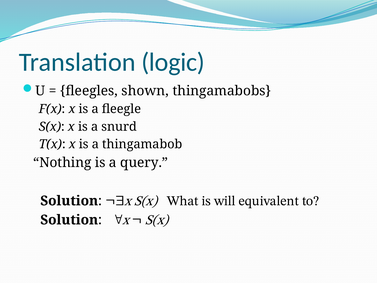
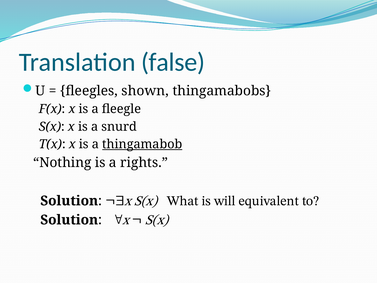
logic: logic -> false (173, 62)
thingamabob underline: none -> present (142, 144)
query: query -> rights (144, 163)
